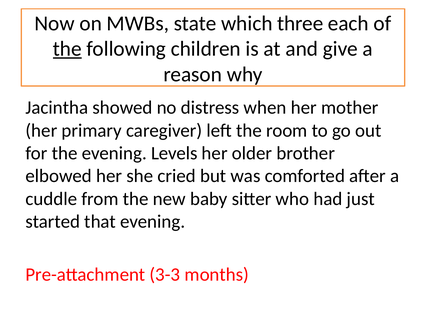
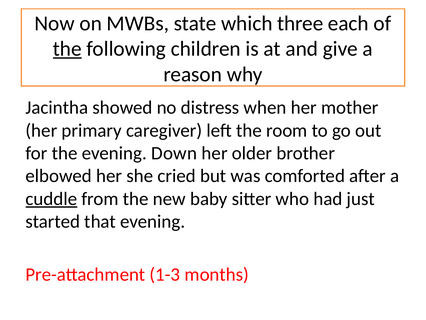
Levels: Levels -> Down (174, 153)
cuddle underline: none -> present (51, 198)
3-3: 3-3 -> 1-3 (165, 274)
